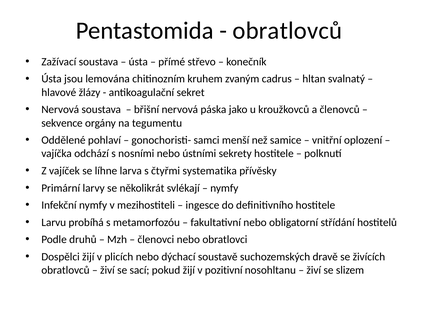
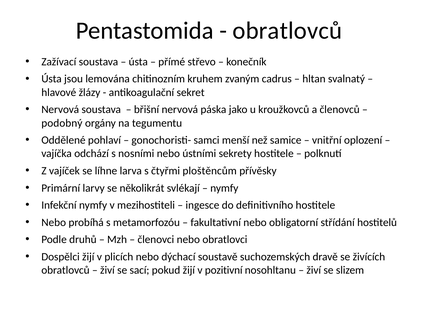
sekvence: sekvence -> podobný (62, 123)
systematika: systematika -> ploštěncům (210, 171)
Larvu: Larvu -> Nebo (54, 222)
